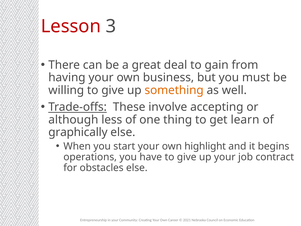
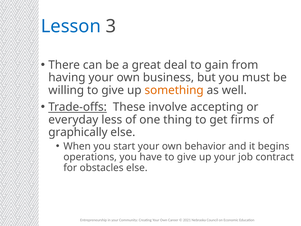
Lesson colour: red -> blue (71, 26)
although: although -> everyday (73, 120)
learn: learn -> firms (245, 120)
highlight: highlight -> behavior (205, 146)
